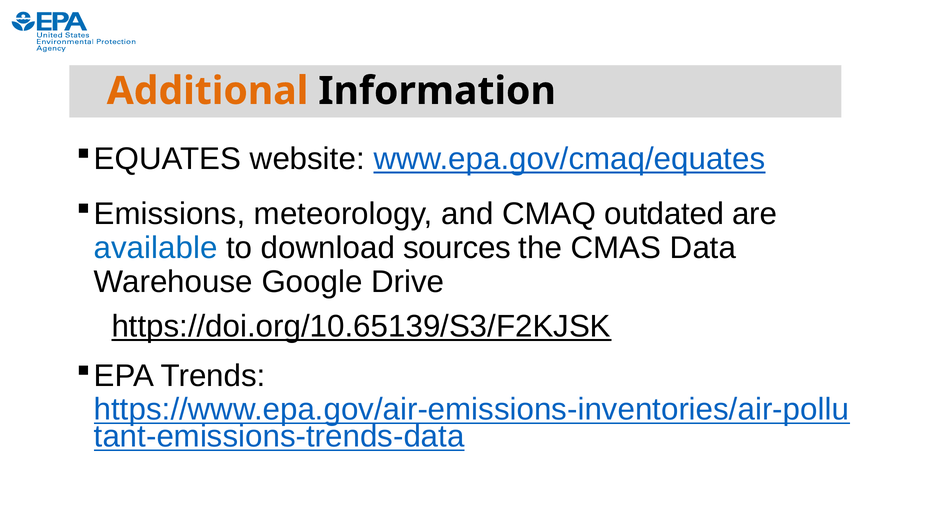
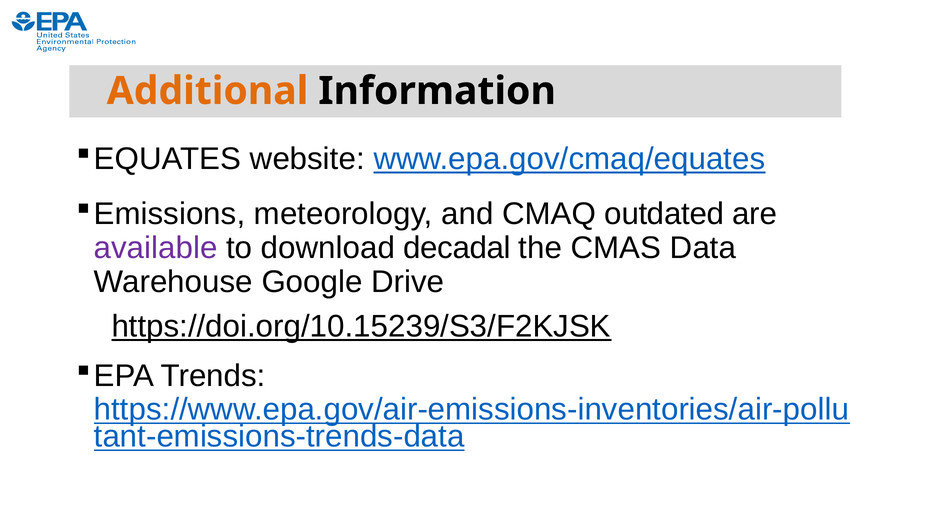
available colour: blue -> purple (156, 248)
sources: sources -> decadal (457, 248)
https://doi.org/10.65139/S3/F2KJSK: https://doi.org/10.65139/S3/F2KJSK -> https://doi.org/10.15239/S3/F2KJSK (361, 326)
